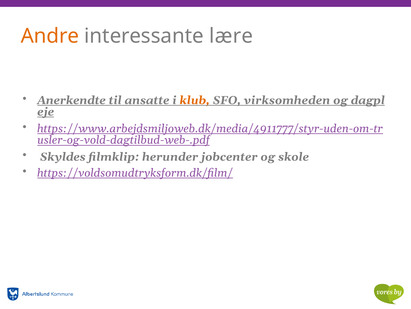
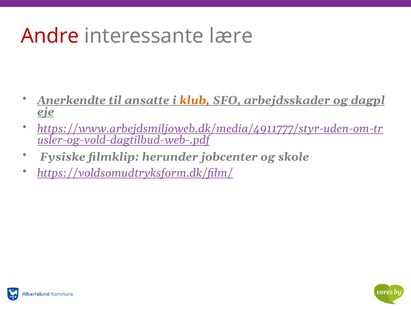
Andre colour: orange -> red (50, 36)
virksomheden: virksomheden -> arbejdsskader (287, 100)
Skyldes: Skyldes -> Fysiske (63, 157)
